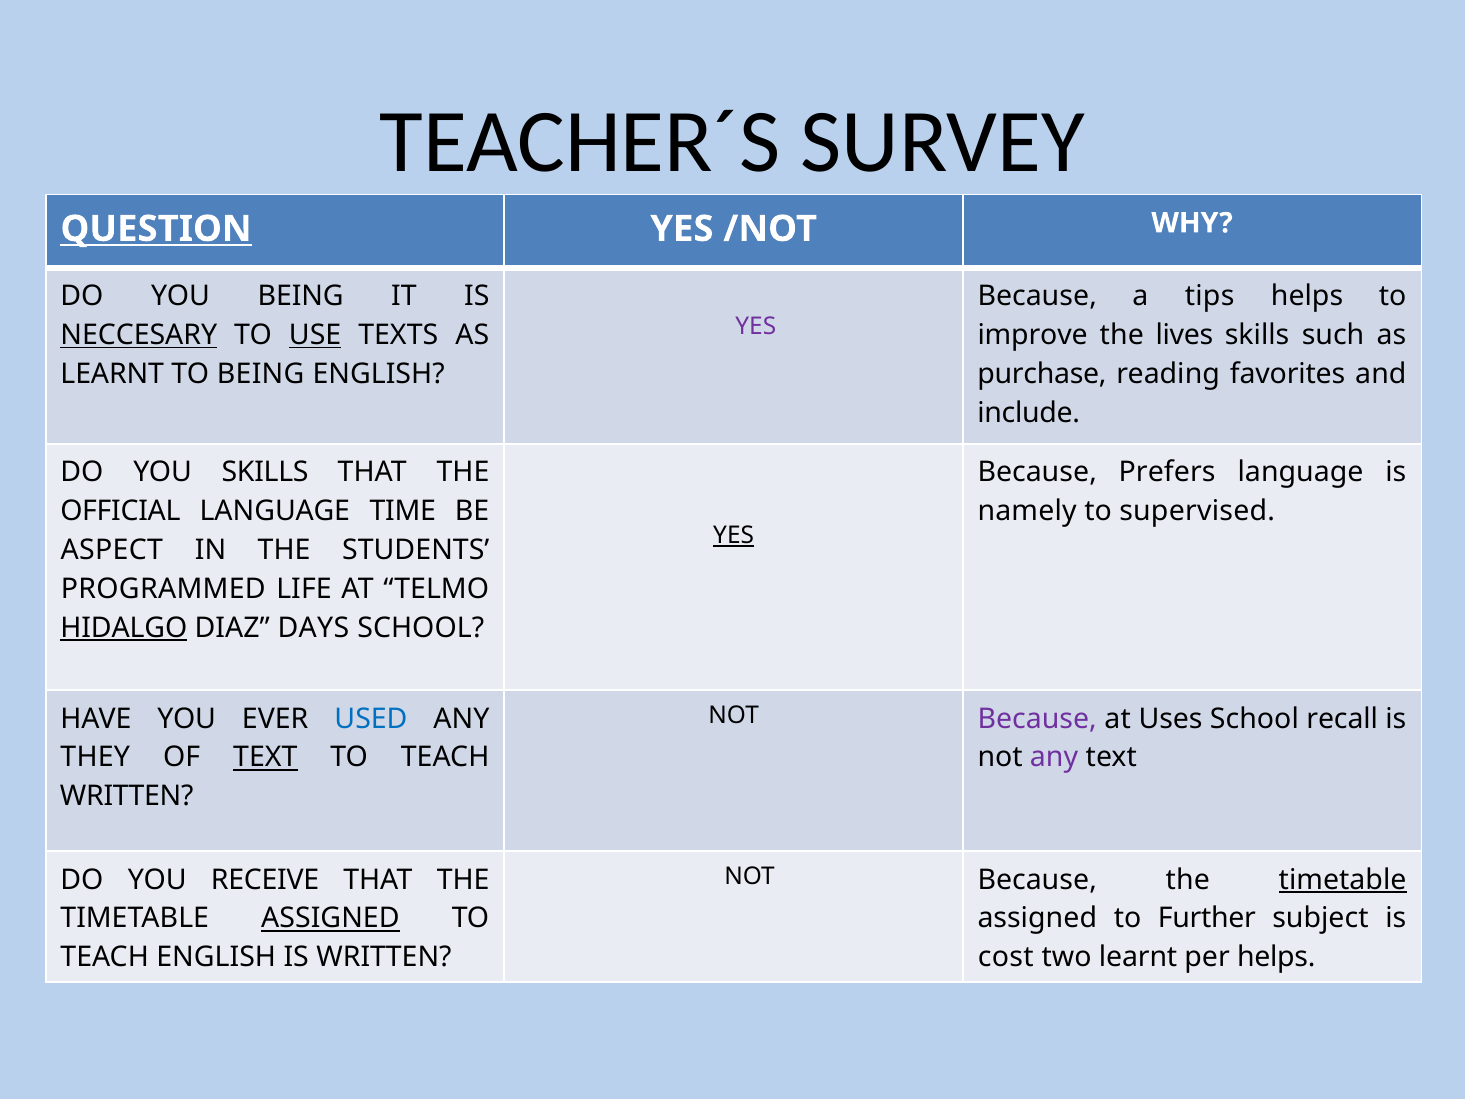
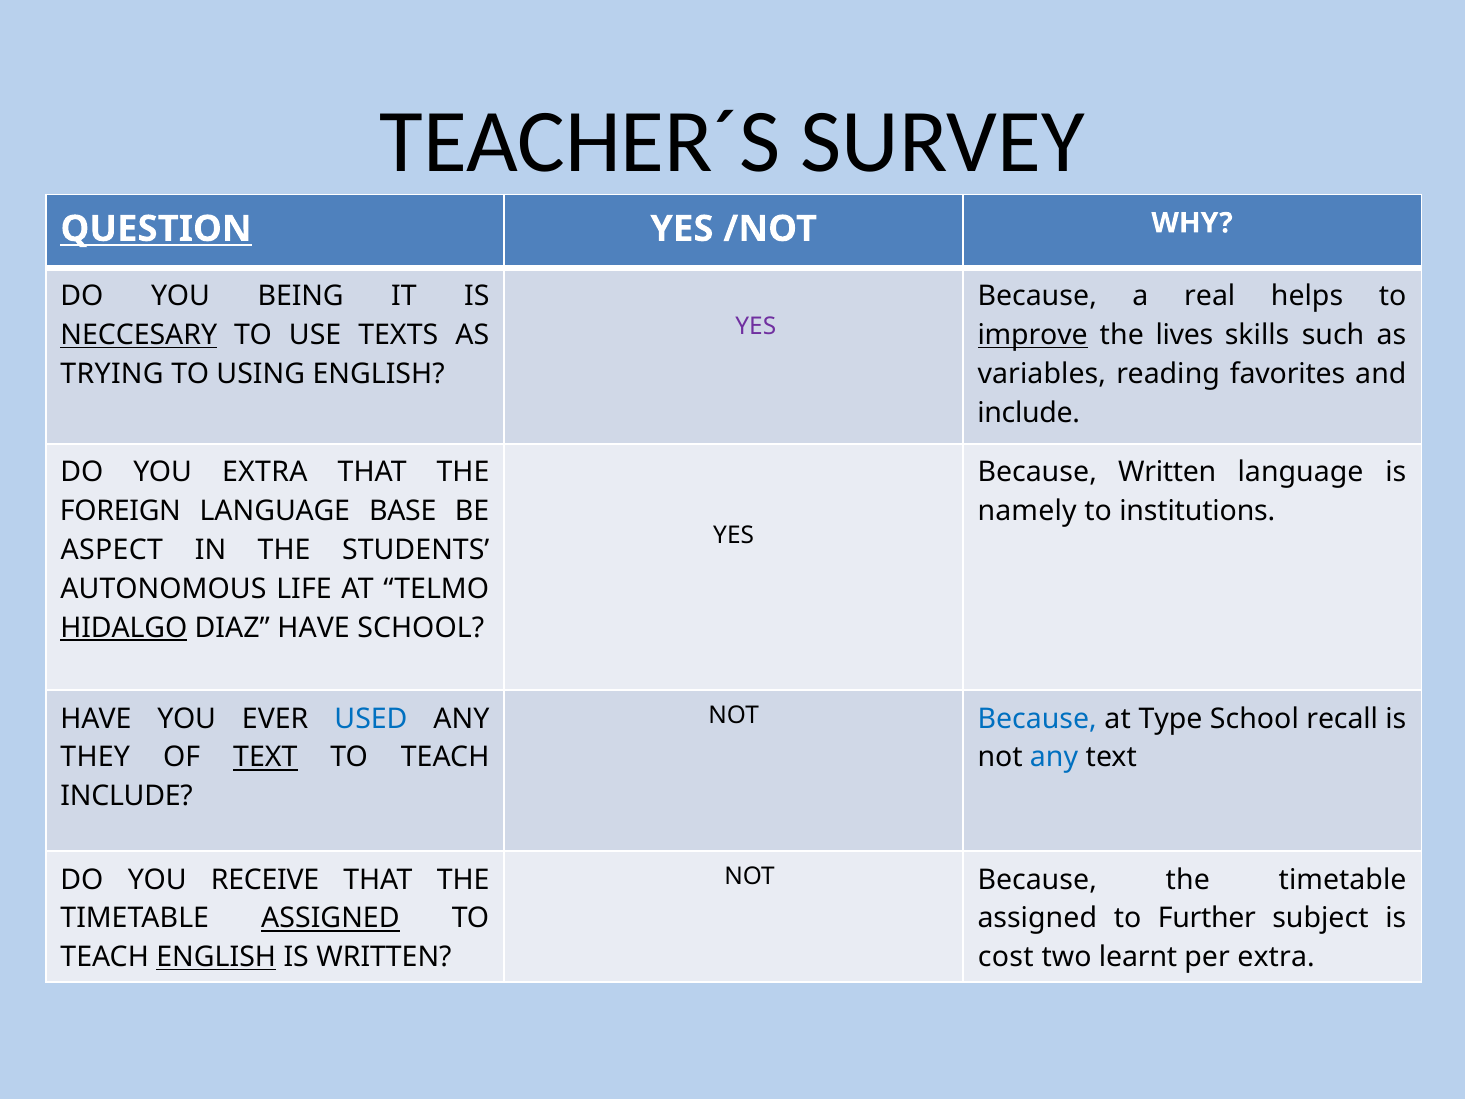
tips: tips -> real (1210, 296)
USE underline: present -> none (315, 335)
improve underline: none -> present (1033, 335)
LEARNT: LEARNT -> TRYING (112, 374)
TO BEING: BEING -> USING (261, 374)
purchase: purchase -> variables (1042, 374)
YOU SKILLS: SKILLS -> EXTRA (265, 472)
Because Prefers: Prefers -> Written (1167, 472)
OFFICIAL: OFFICIAL -> FOREIGN (120, 511)
TIME: TIME -> BASE (403, 511)
supervised: supervised -> institutions (1197, 511)
YES underline: present -> none (734, 536)
PROGRAMMED: PROGRAMMED -> AUTONOMOUS (163, 589)
DIAZ DAYS: DAYS -> HAVE (314, 627)
Because colour: purple -> blue (1037, 718)
Uses: Uses -> Type (1170, 718)
any colour: purple -> blue (1054, 757)
WRITTEN: WRITTEN -> INCLUDE (127, 796)
timetable underline: present -> none (1343, 879)
ENGLISH underline: none -> present (216, 957)
per helps: helps -> extra (1276, 957)
